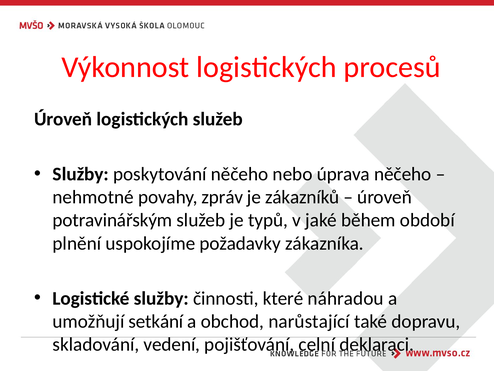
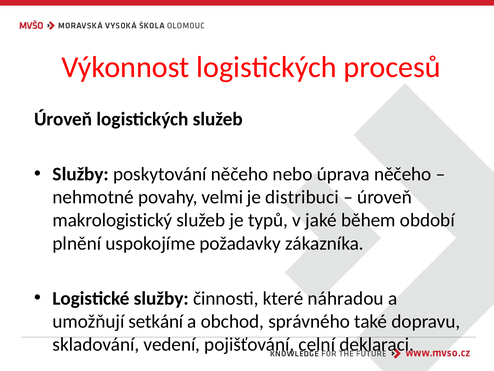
zpráv: zpráv -> velmi (222, 197)
zákazníků: zákazníků -> distribuci (302, 197)
potravinářským: potravinářským -> makrologistický (112, 220)
narůstající: narůstající -> správného (309, 321)
